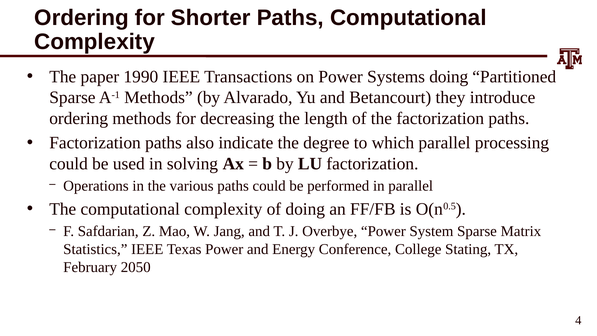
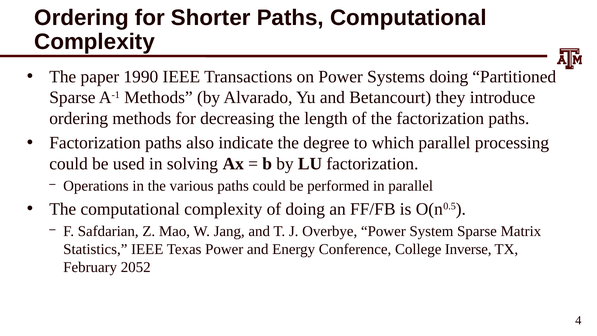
Stating: Stating -> Inverse (468, 249)
2050: 2050 -> 2052 (136, 267)
